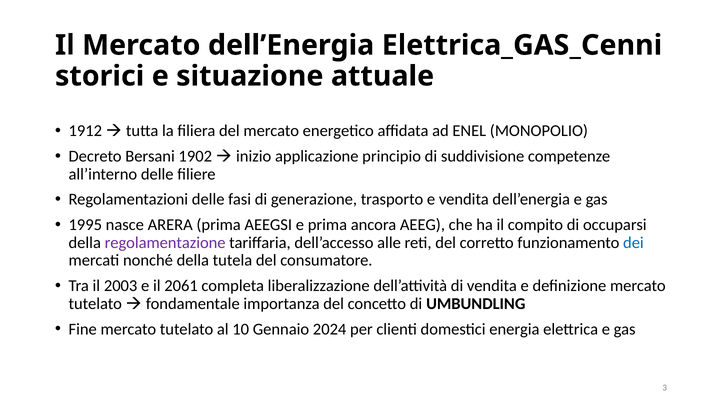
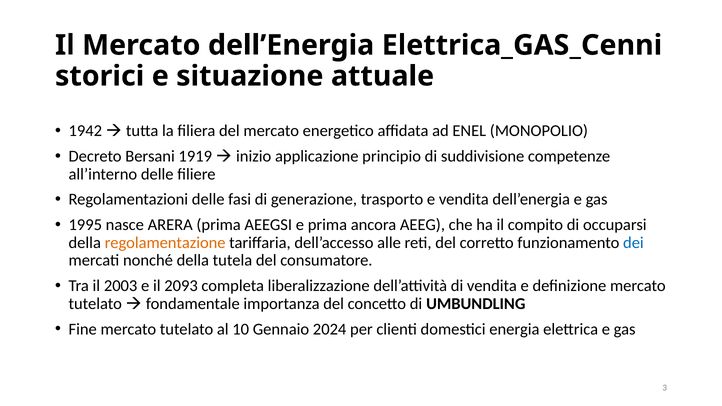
1912: 1912 -> 1942 (85, 131)
1902: 1902 -> 1919 (195, 156)
regolamentazione colour: purple -> orange (165, 243)
2061: 2061 -> 2093 (181, 286)
